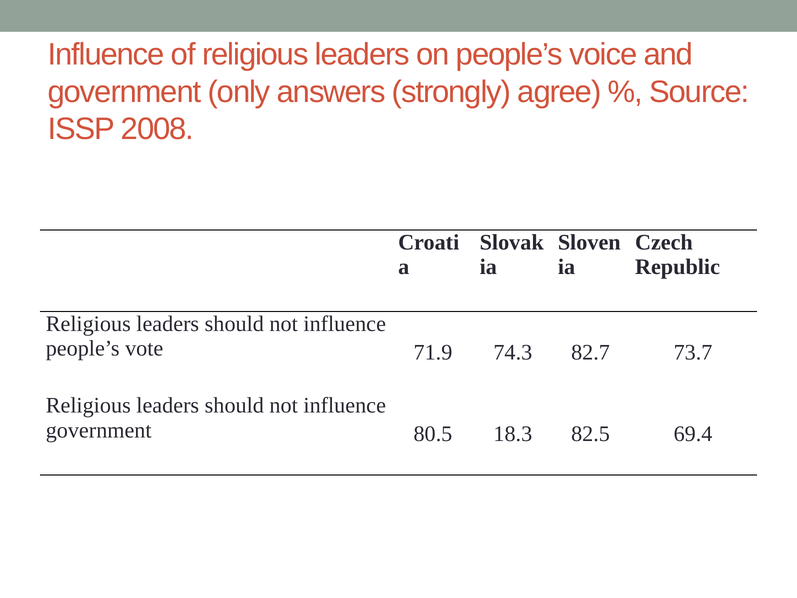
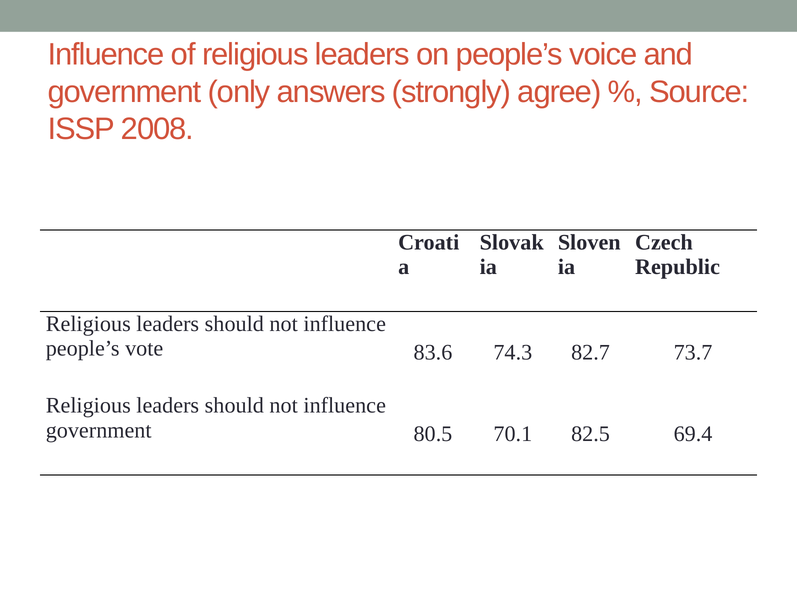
71.9: 71.9 -> 83.6 (433, 352)
18.3: 18.3 -> 70.1 (513, 434)
